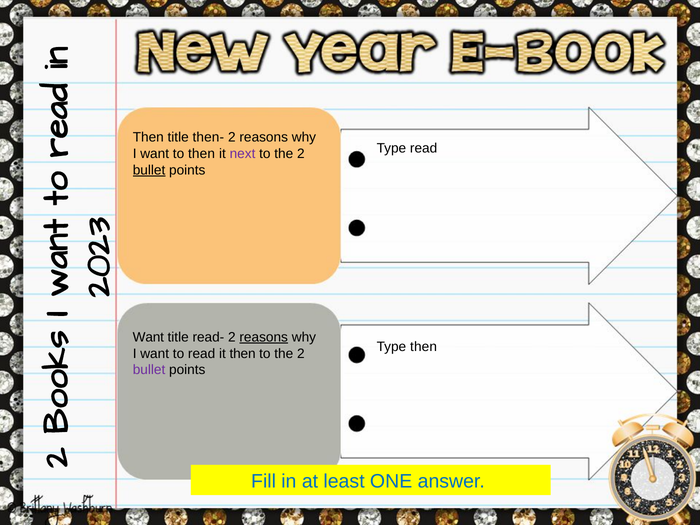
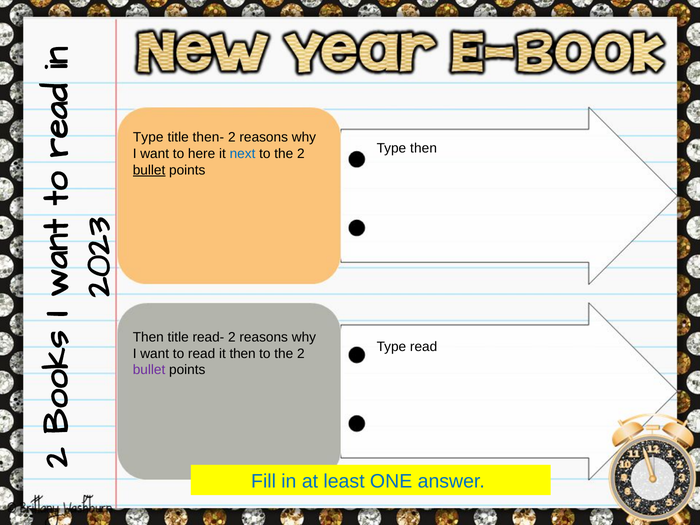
Then: Then -> Type (148, 137)
Type read: read -> then (424, 148)
to then: then -> here (202, 154)
next colour: purple -> blue (243, 154)
Want: Want -> Then (148, 337)
reasons underline: present -> none (264, 337)
Type then: then -> read (424, 347)
